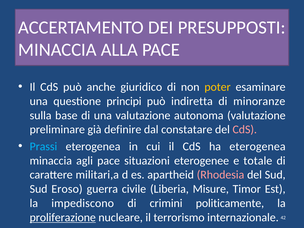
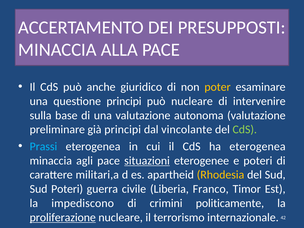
può indiretta: indiretta -> nucleare (192, 101)
minoranze: minoranze -> intervenire (259, 101)
già definire: definire -> principi (123, 130)
constatare: constatare -> vincolante (187, 130)
CdS colour: pink -> light green (245, 130)
situazioni underline: none -> present (147, 161)
e totale: totale -> poteri (258, 161)
Rhodesia colour: pink -> yellow (221, 175)
Sud Eroso: Eroso -> Poteri (67, 189)
Misure: Misure -> Franco (211, 189)
